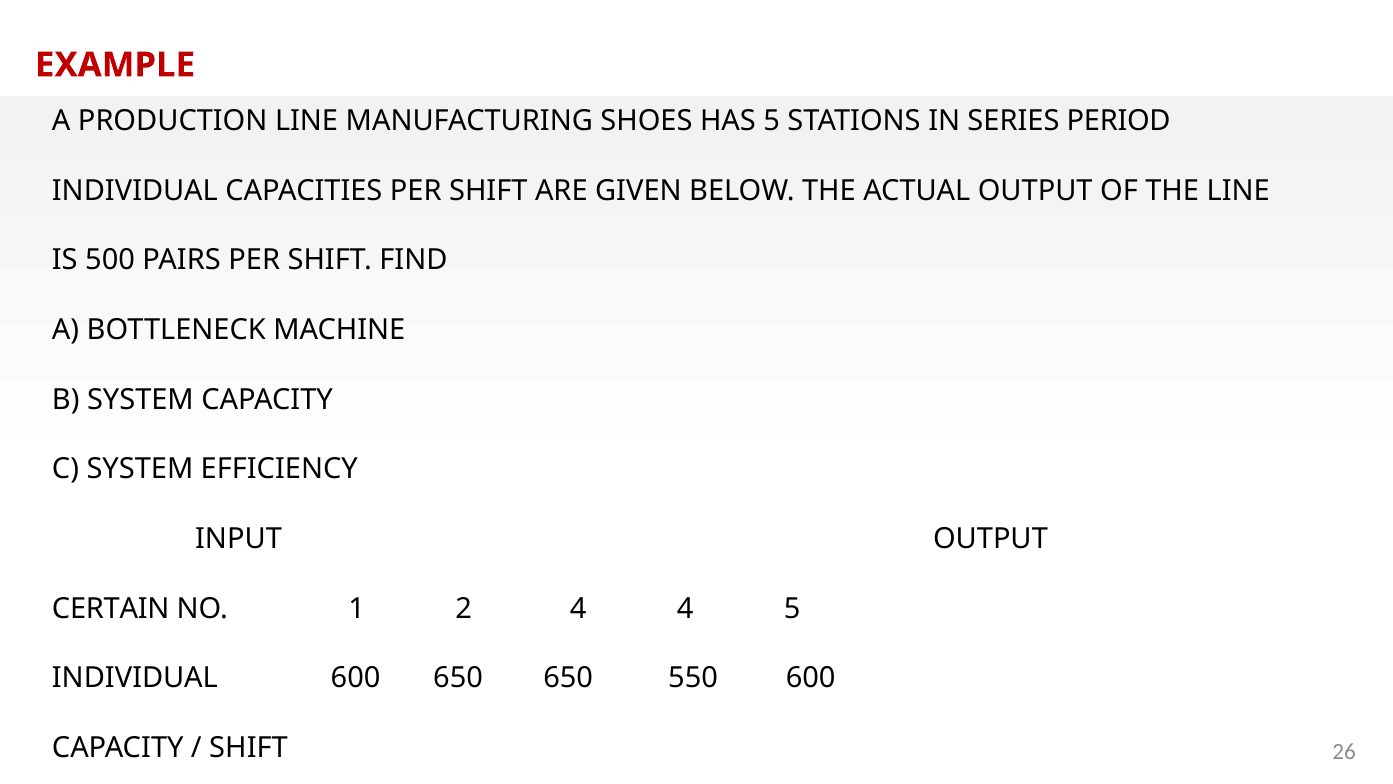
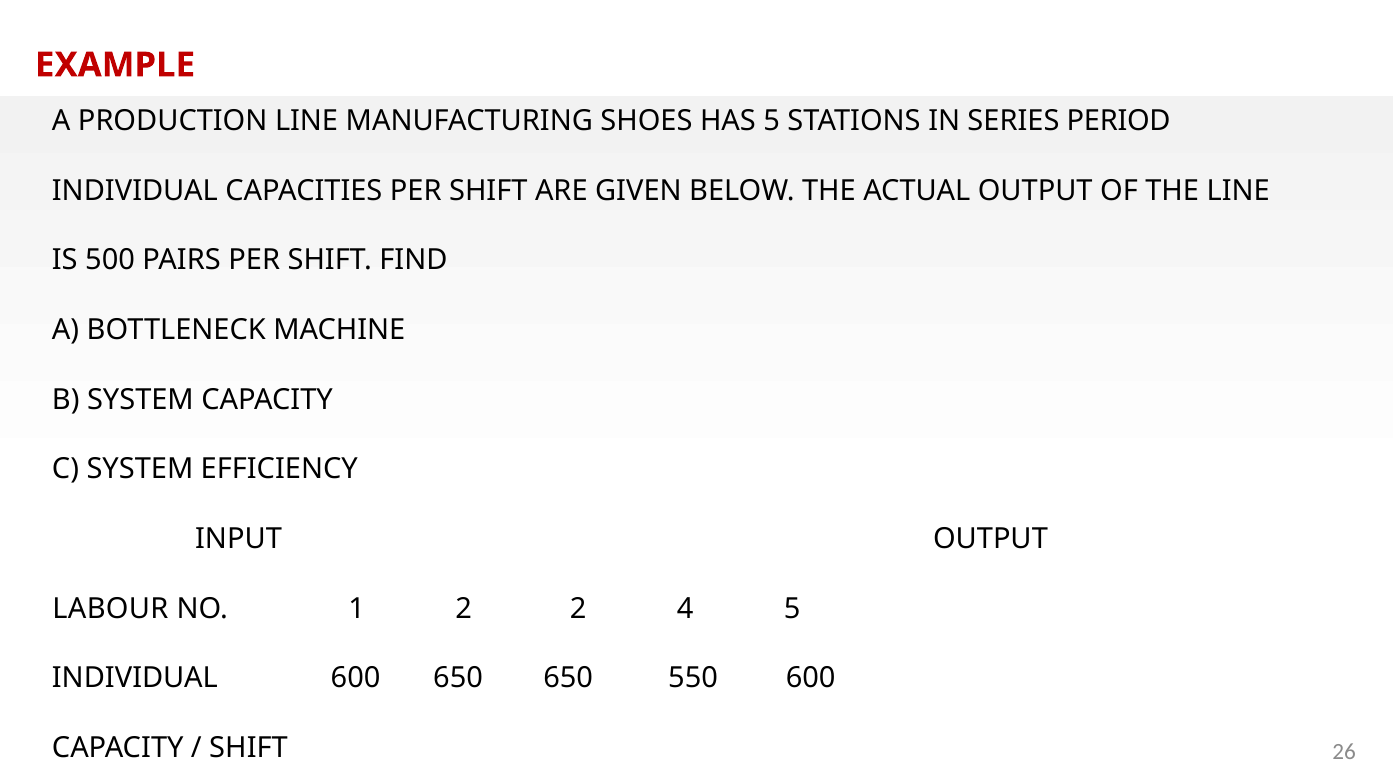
CERTAIN: CERTAIN -> LABOUR (110, 608)
2 4: 4 -> 2 (578, 608)
